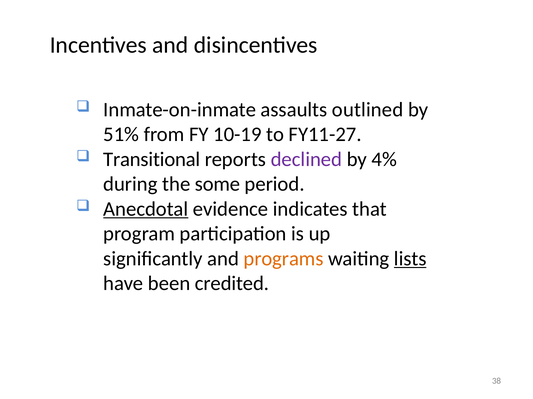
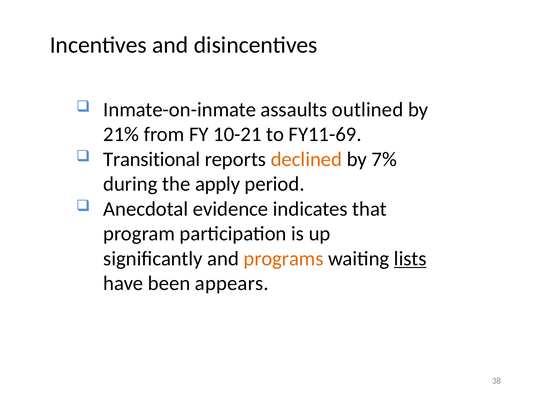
51%: 51% -> 21% (121, 135)
10-19: 10-19 -> 10-21 (237, 135)
FY11-27: FY11-27 -> FY11-69 (325, 135)
declined colour: purple -> orange (306, 160)
4%: 4% -> 7% (384, 160)
some: some -> apply (218, 184)
Anecdotal underline: present -> none (146, 209)
credited: credited -> appears (232, 284)
